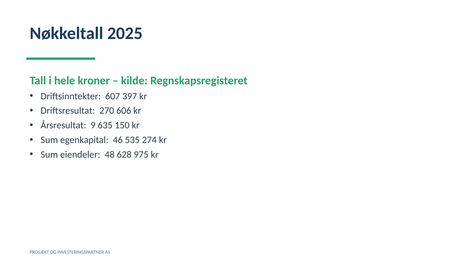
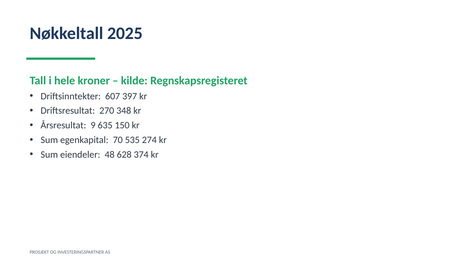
606: 606 -> 348 (124, 111)
46: 46 -> 70 (118, 140)
975: 975 -> 374 (141, 154)
